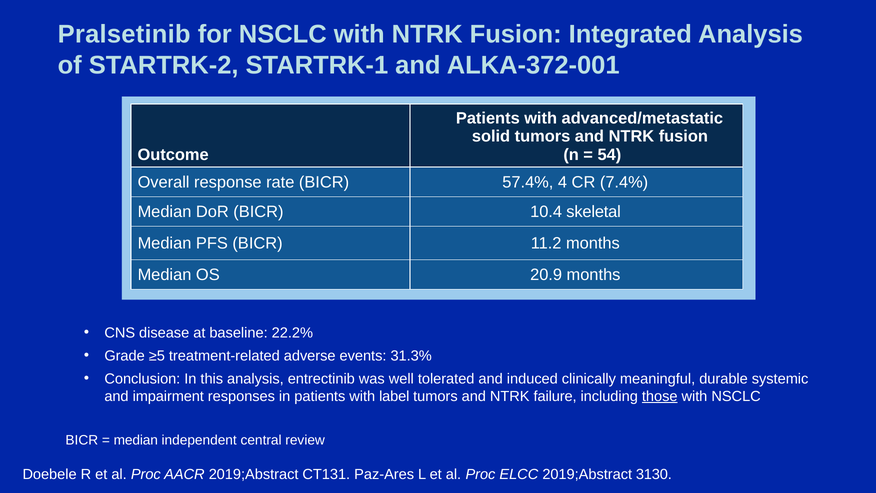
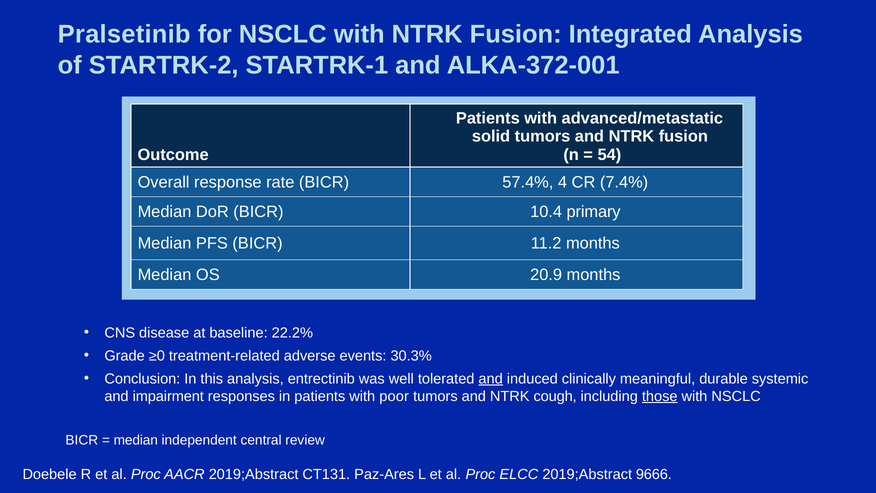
skeletal: skeletal -> primary (594, 212)
≥5: ≥5 -> ≥0 (157, 356)
31.3%: 31.3% -> 30.3% (411, 356)
and underline: none -> present (491, 379)
label: label -> poor (394, 396)
failure: failure -> cough (555, 396)
3130: 3130 -> 9666 (654, 474)
